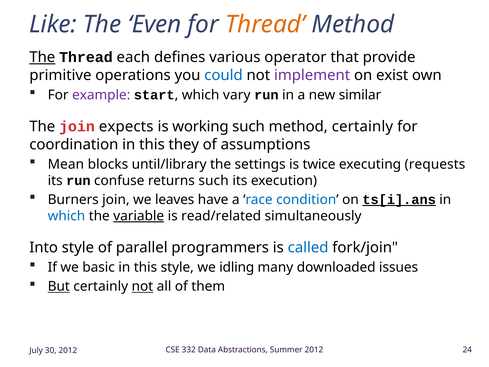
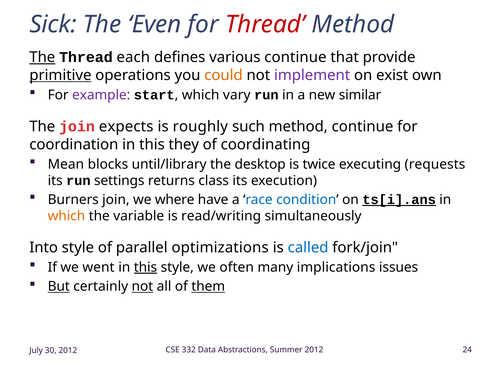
Like: Like -> Sick (53, 24)
Thread colour: orange -> red (265, 24)
various operator: operator -> continue (295, 57)
primitive underline: none -> present (60, 75)
could colour: blue -> orange (223, 75)
working: working -> roughly (200, 127)
method certainly: certainly -> continue (362, 127)
assumptions: assumptions -> coordinating (266, 144)
settings: settings -> desktop (260, 164)
confuse: confuse -> settings (119, 181)
returns such: such -> class (214, 181)
leaves: leaves -> where (175, 200)
which colour: blue -> orange (66, 216)
variable underline: present -> none (139, 216)
read/related: read/related -> read/writing (221, 216)
programmers: programmers -> optimizations (220, 247)
basic: basic -> went (99, 267)
this underline: none -> present (145, 267)
idling: idling -> often (237, 267)
downloaded: downloaded -> implications (336, 267)
them underline: none -> present (208, 286)
